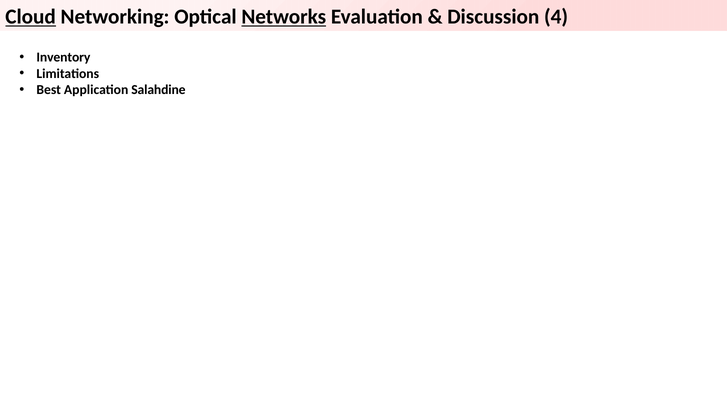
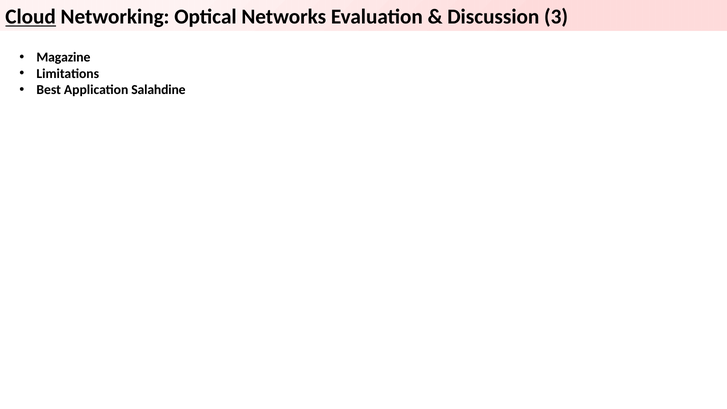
Networks underline: present -> none (284, 17)
4: 4 -> 3 (556, 17)
Inventory: Inventory -> Magazine (63, 57)
